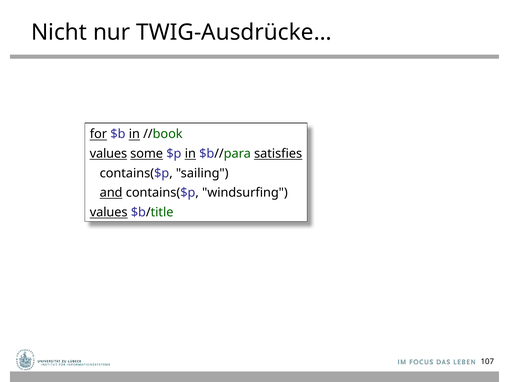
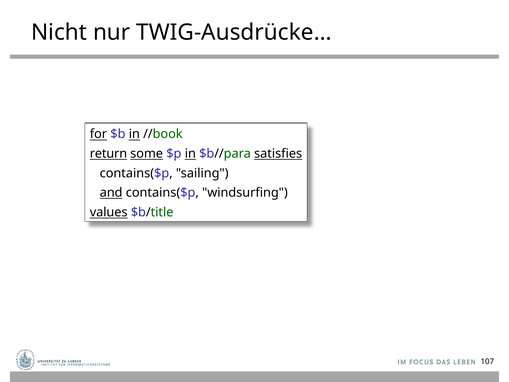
values: values -> return (108, 154)
